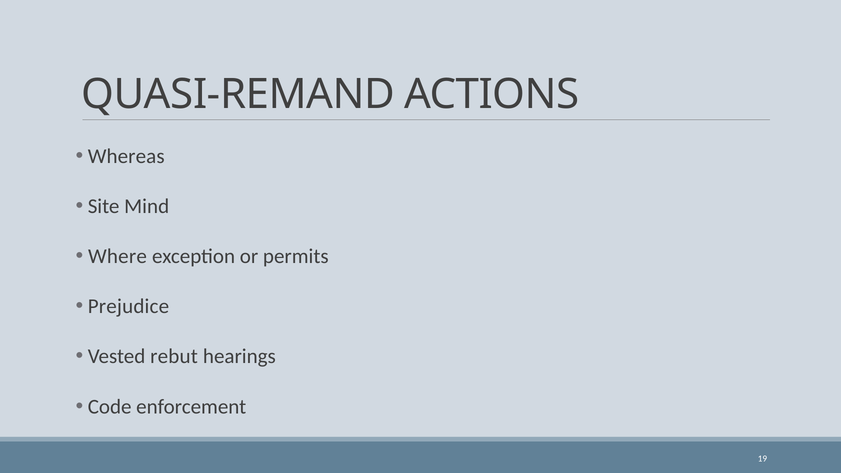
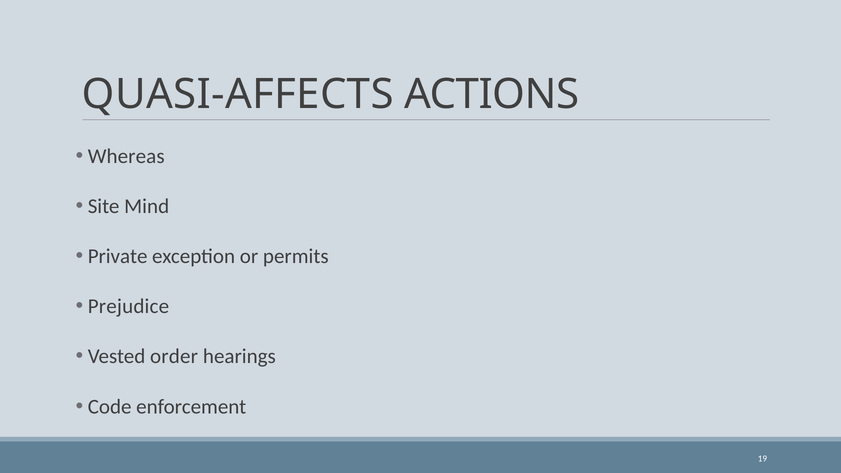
QUASI-REMAND: QUASI-REMAND -> QUASI-AFFECTS (238, 94)
Where: Where -> Private (118, 256)
rebut: rebut -> order (174, 357)
